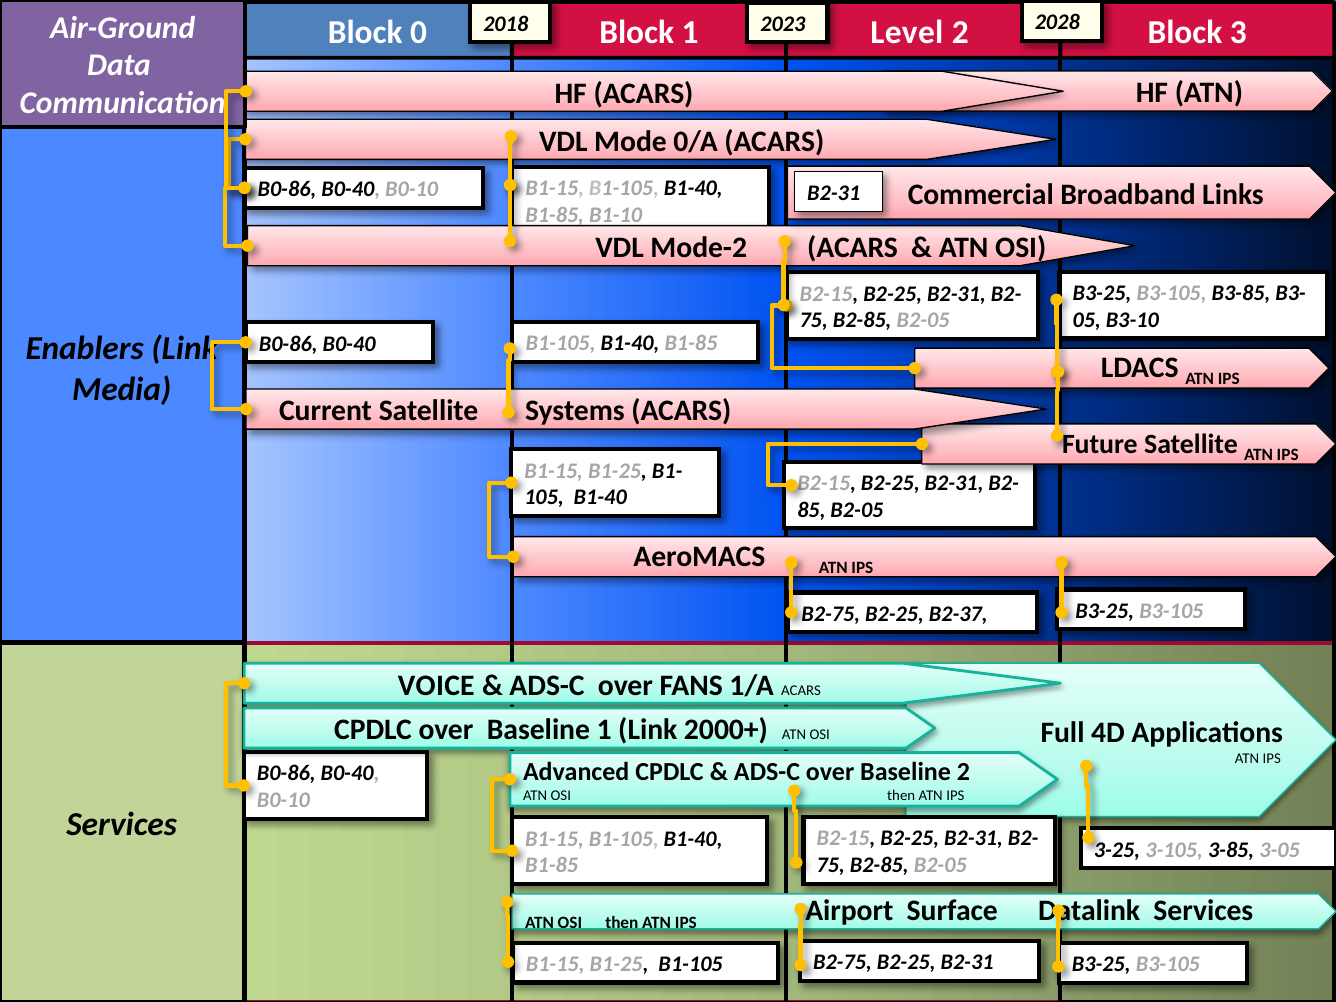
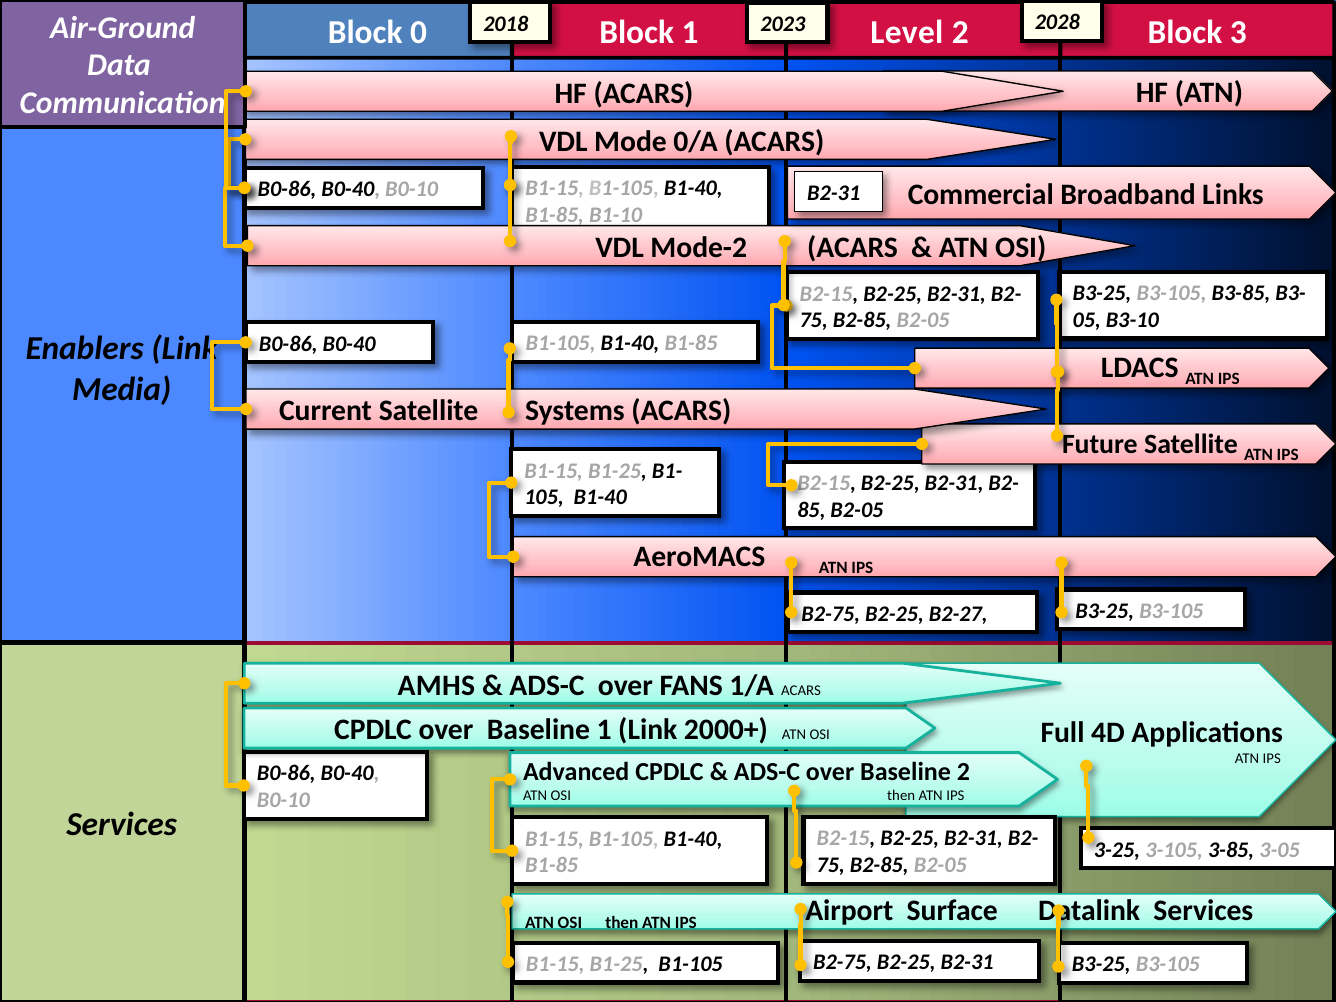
B2-37: B2-37 -> B2-27 (958, 614)
VOICE: VOICE -> AMHS (436, 685)
